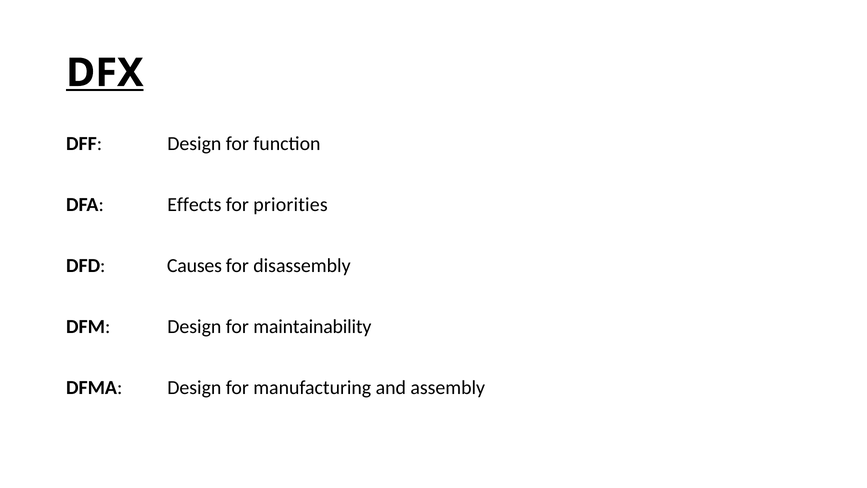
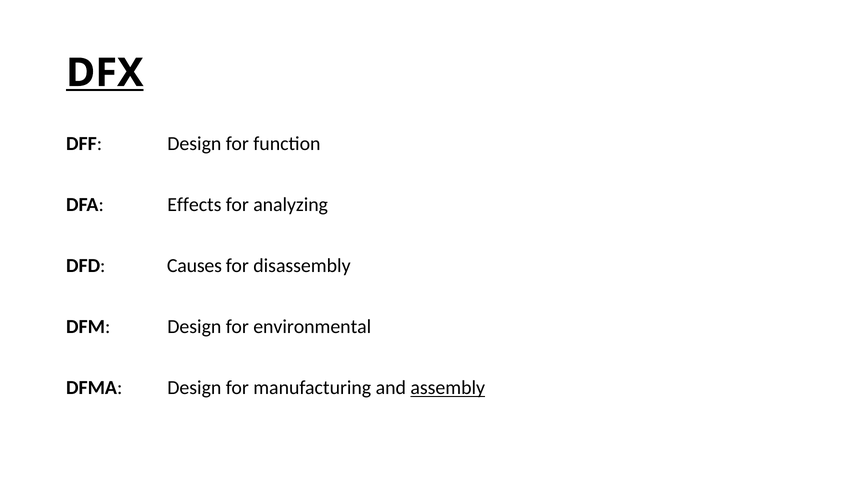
priorities: priorities -> analyzing (291, 205)
maintainability: maintainability -> environmental (312, 327)
assembly underline: none -> present (448, 388)
